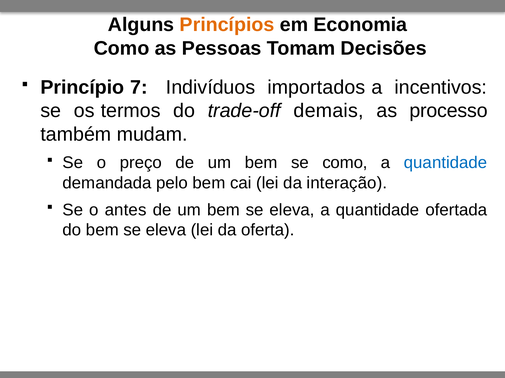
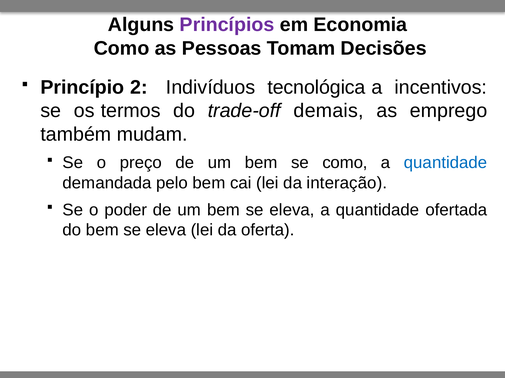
Princípios colour: orange -> purple (227, 25)
7: 7 -> 2 (139, 87)
importados: importados -> tecnológica (316, 87)
processo: processo -> emprego (449, 111)
antes: antes -> poder (126, 210)
